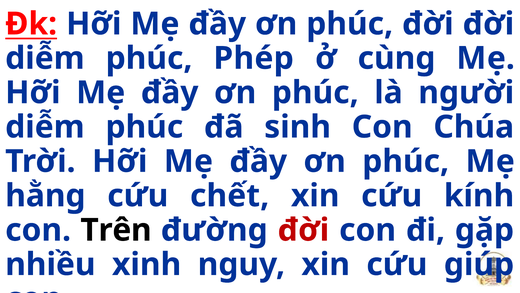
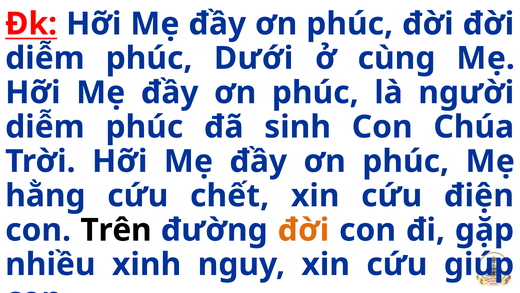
Phép: Phép -> Dưới (254, 58)
kính: kính -> điện (479, 195)
đời colour: red -> orange (303, 230)
